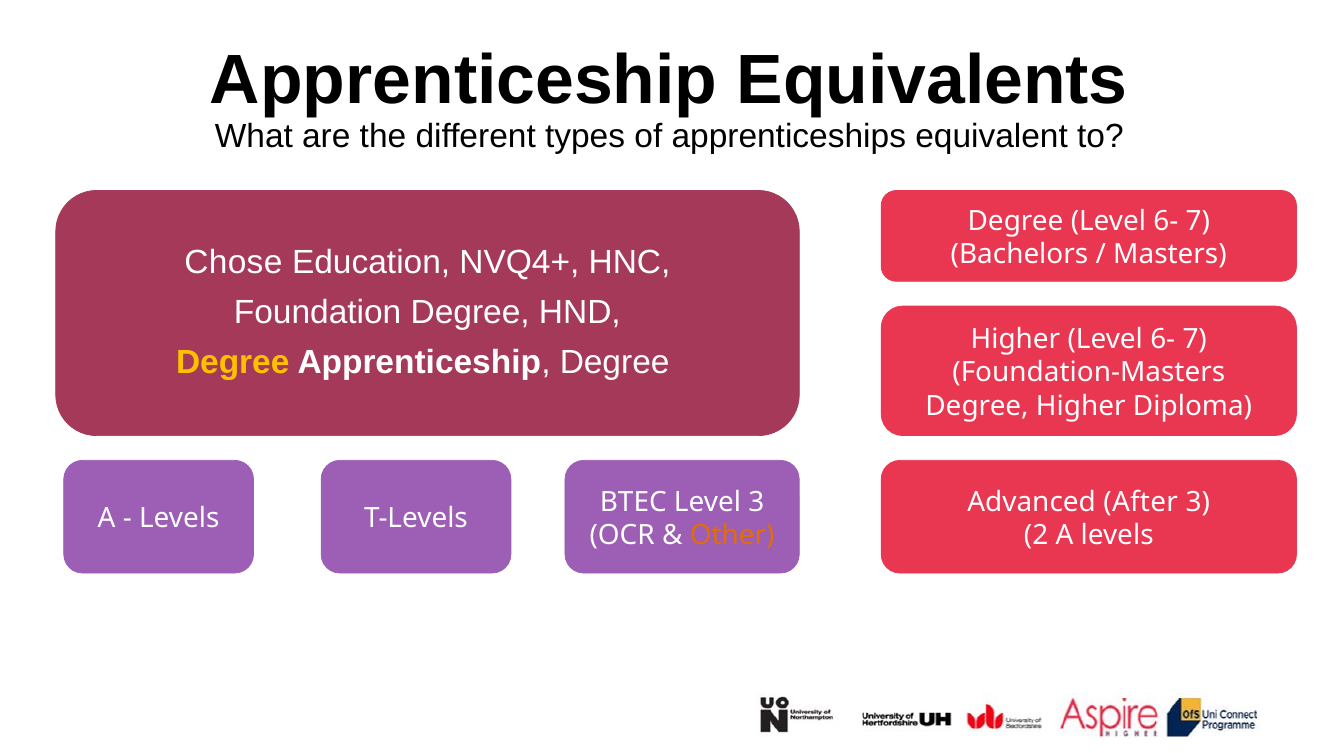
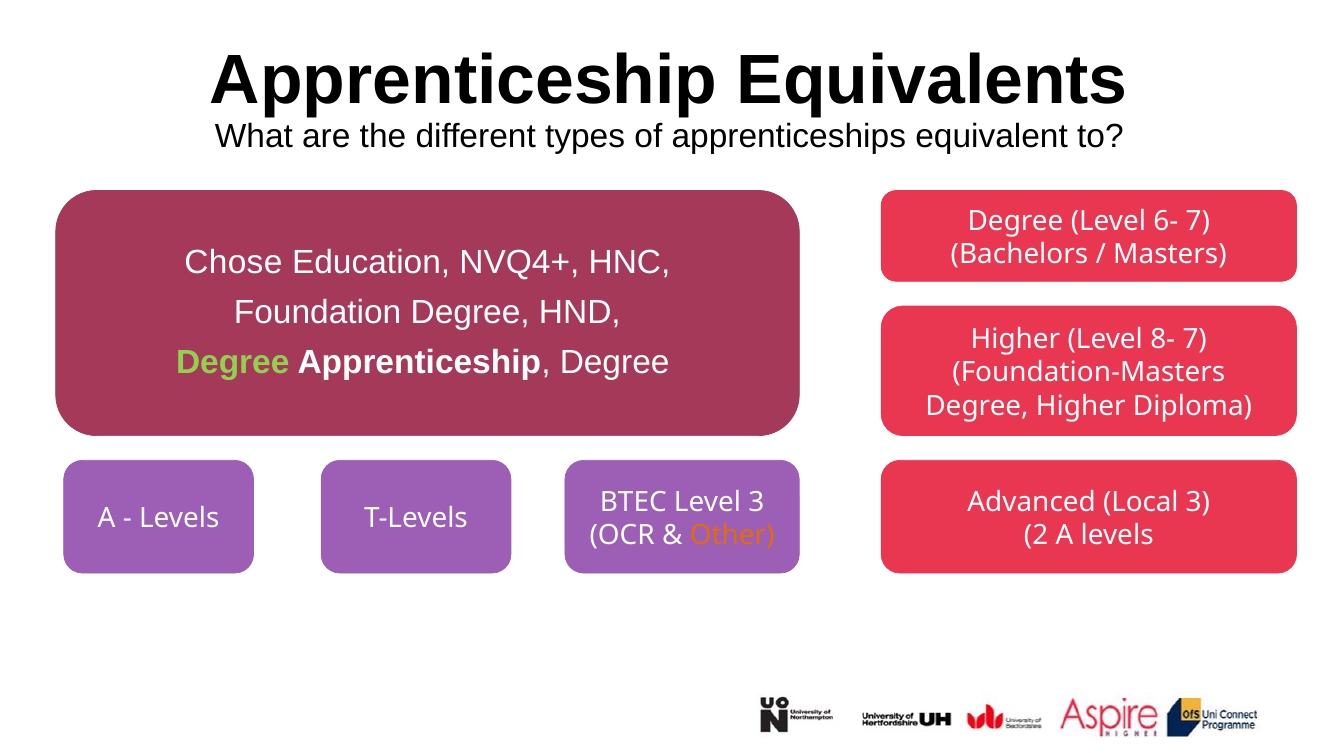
Higher Level 6-: 6- -> 8- (1163, 339)
Degree colour: yellow -> light green (233, 363)
After: After -> Local (1141, 502)
